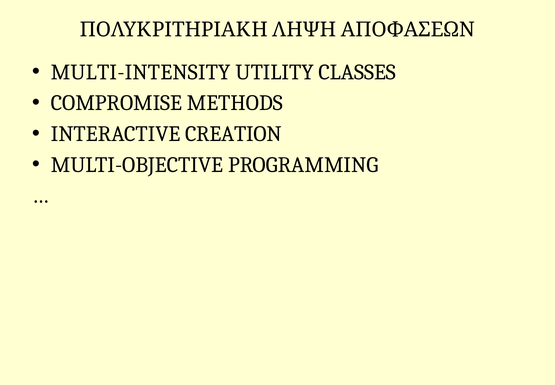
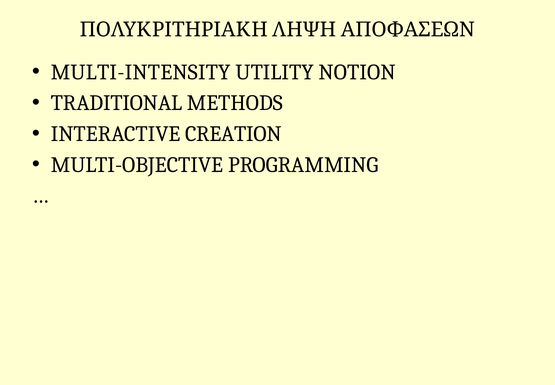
CLASSES: CLASSES -> NOTION (357, 72)
COMPROMISE: COMPROMISE -> TRADITIONAL (117, 103)
